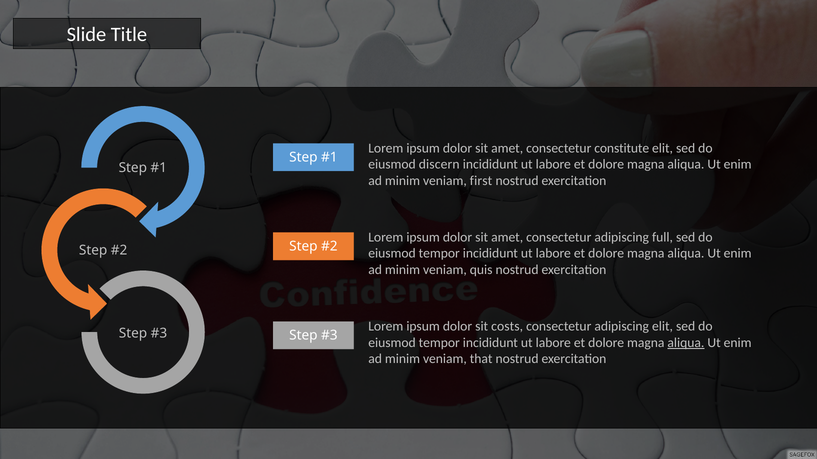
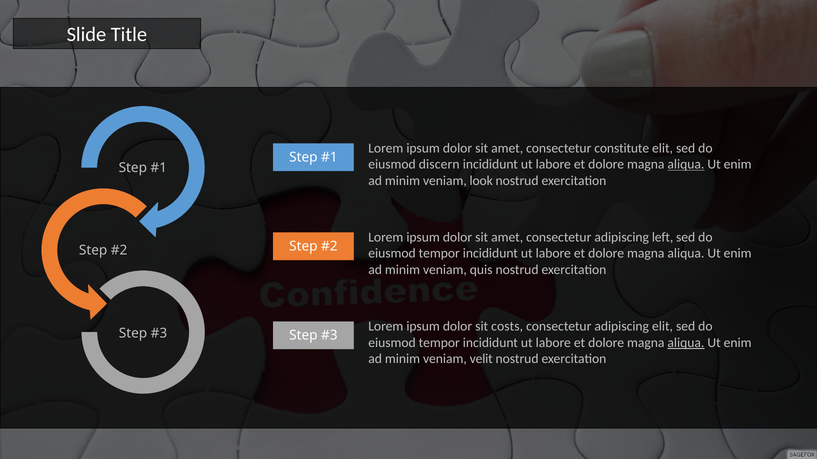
aliqua underline: none -> present (686, 165)
first: first -> look (481, 181)
full: full -> left (663, 237)
that: that -> velit (481, 359)
